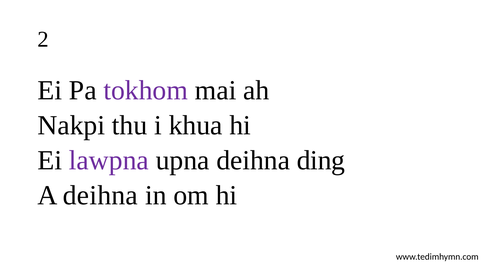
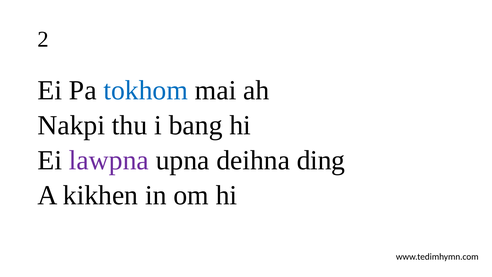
tokhom colour: purple -> blue (146, 90)
khua: khua -> bang (196, 125)
A deihna: deihna -> kikhen (101, 195)
